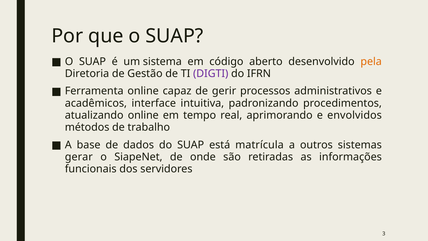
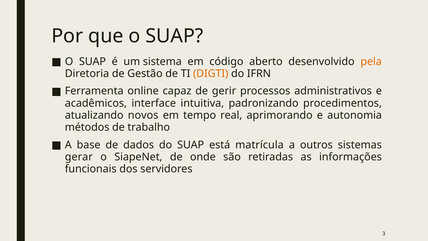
DIGTI colour: purple -> orange (211, 74)
atualizando online: online -> novos (143, 115)
envolvidos: envolvidos -> autonomia (355, 115)
